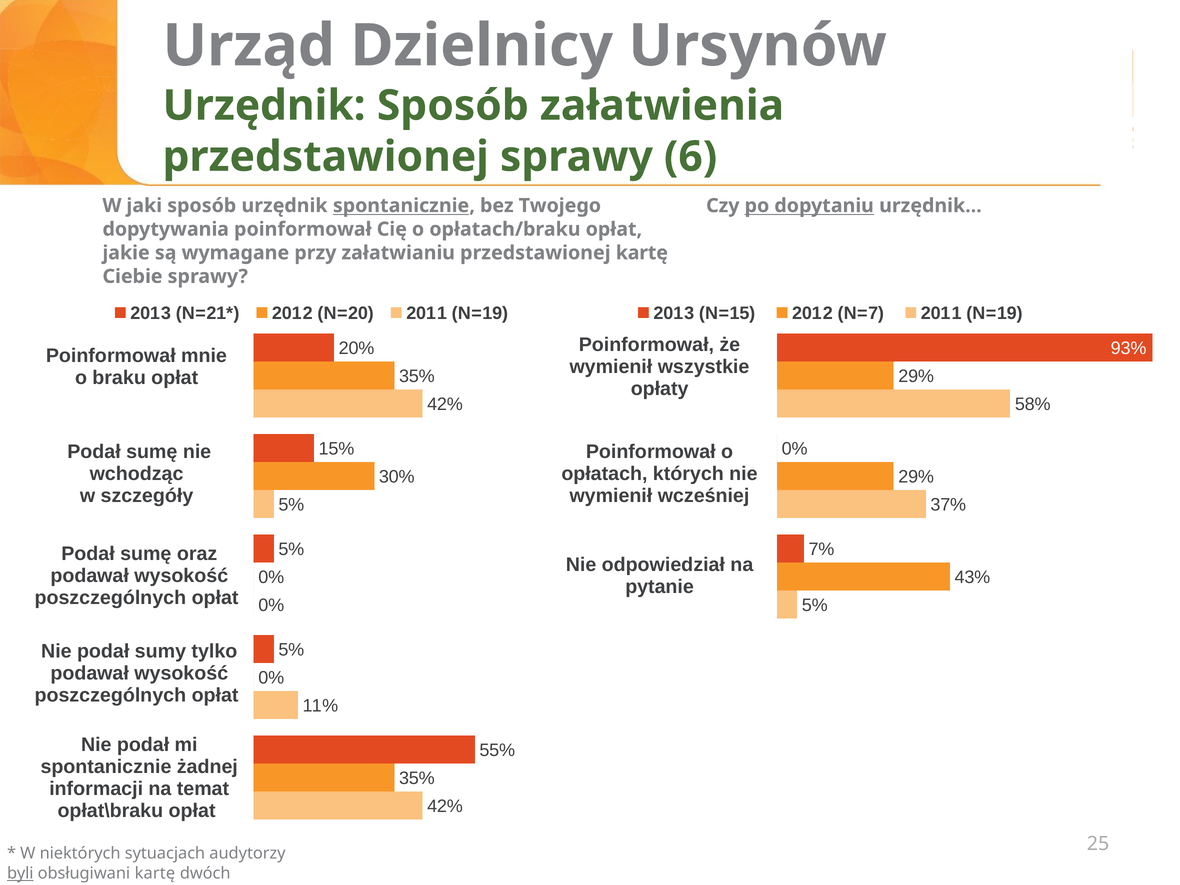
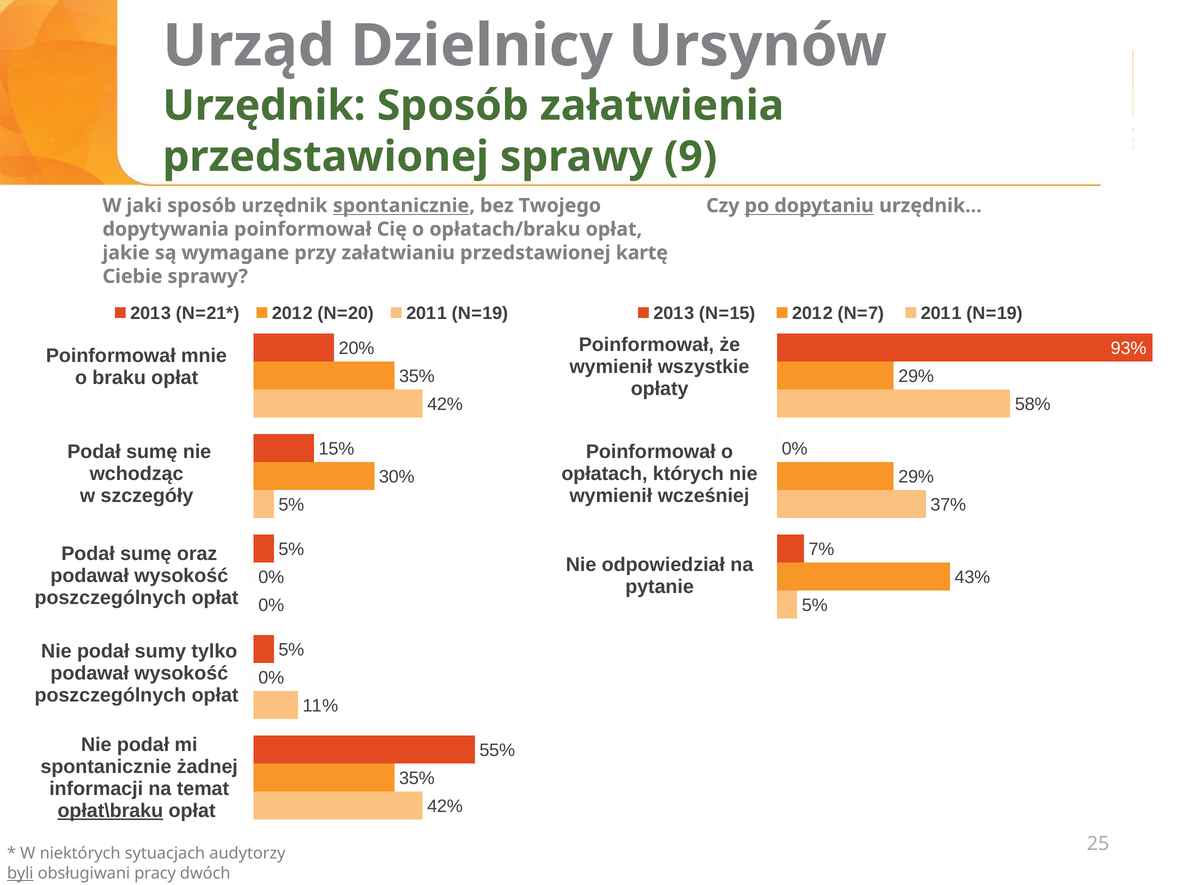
6: 6 -> 9 (691, 157)
opłat\braku underline: none -> present (110, 811)
obsługiwani kartę: kartę -> pracy (155, 873)
